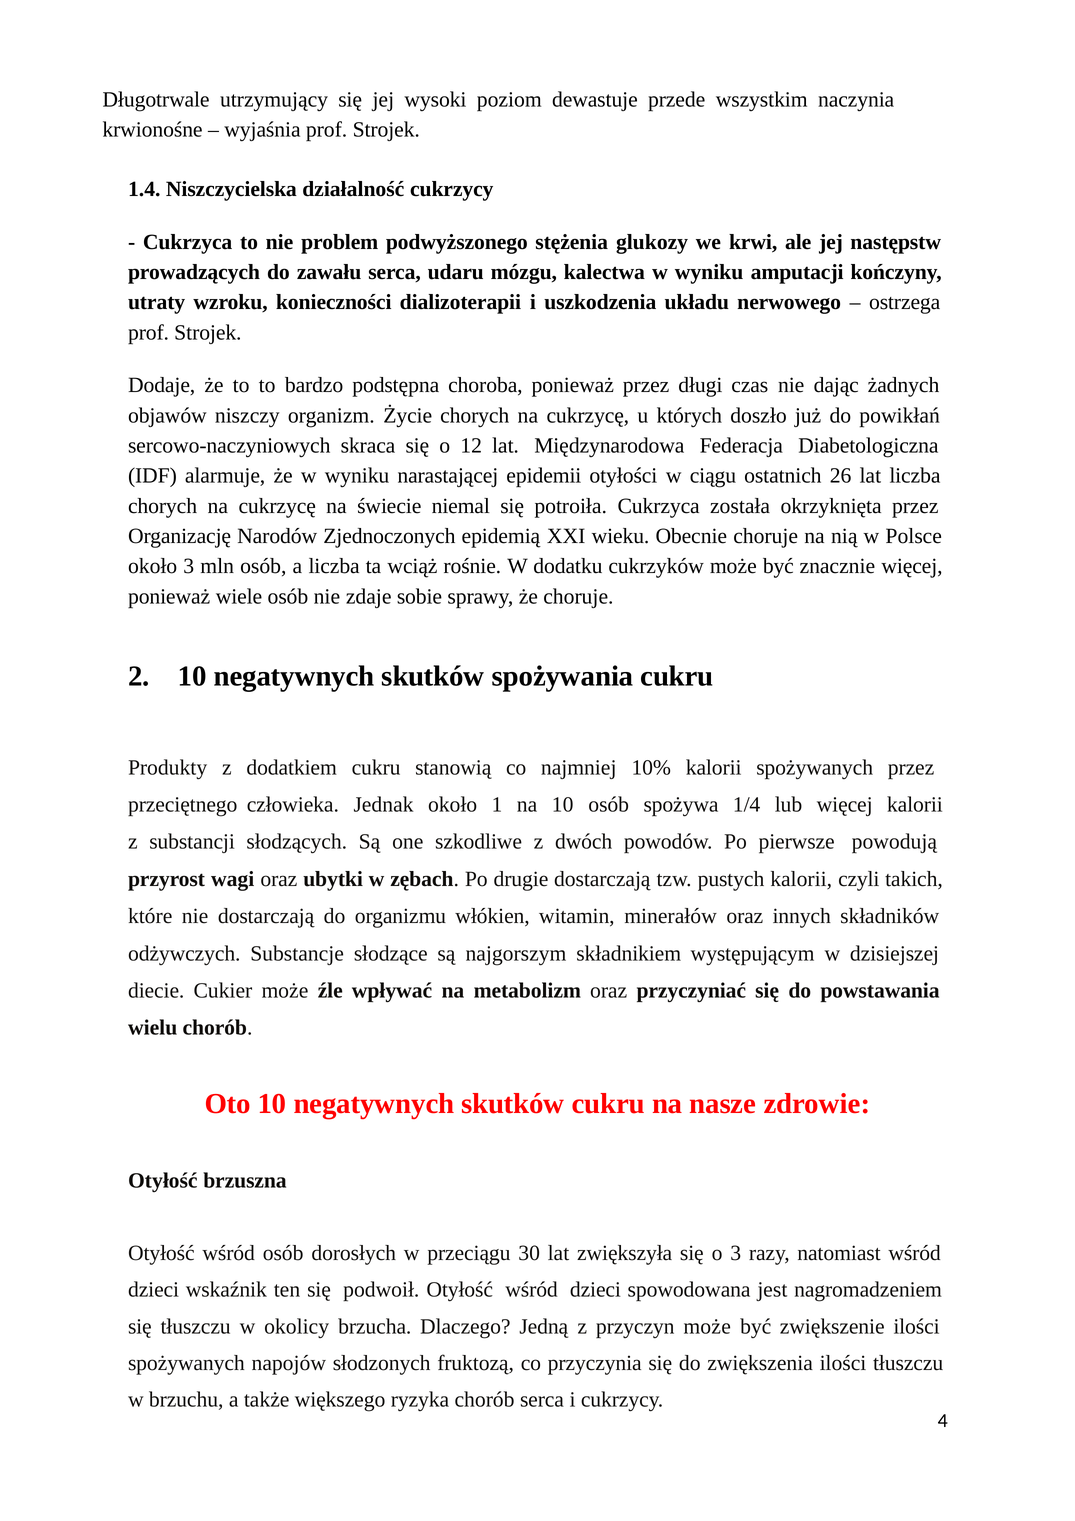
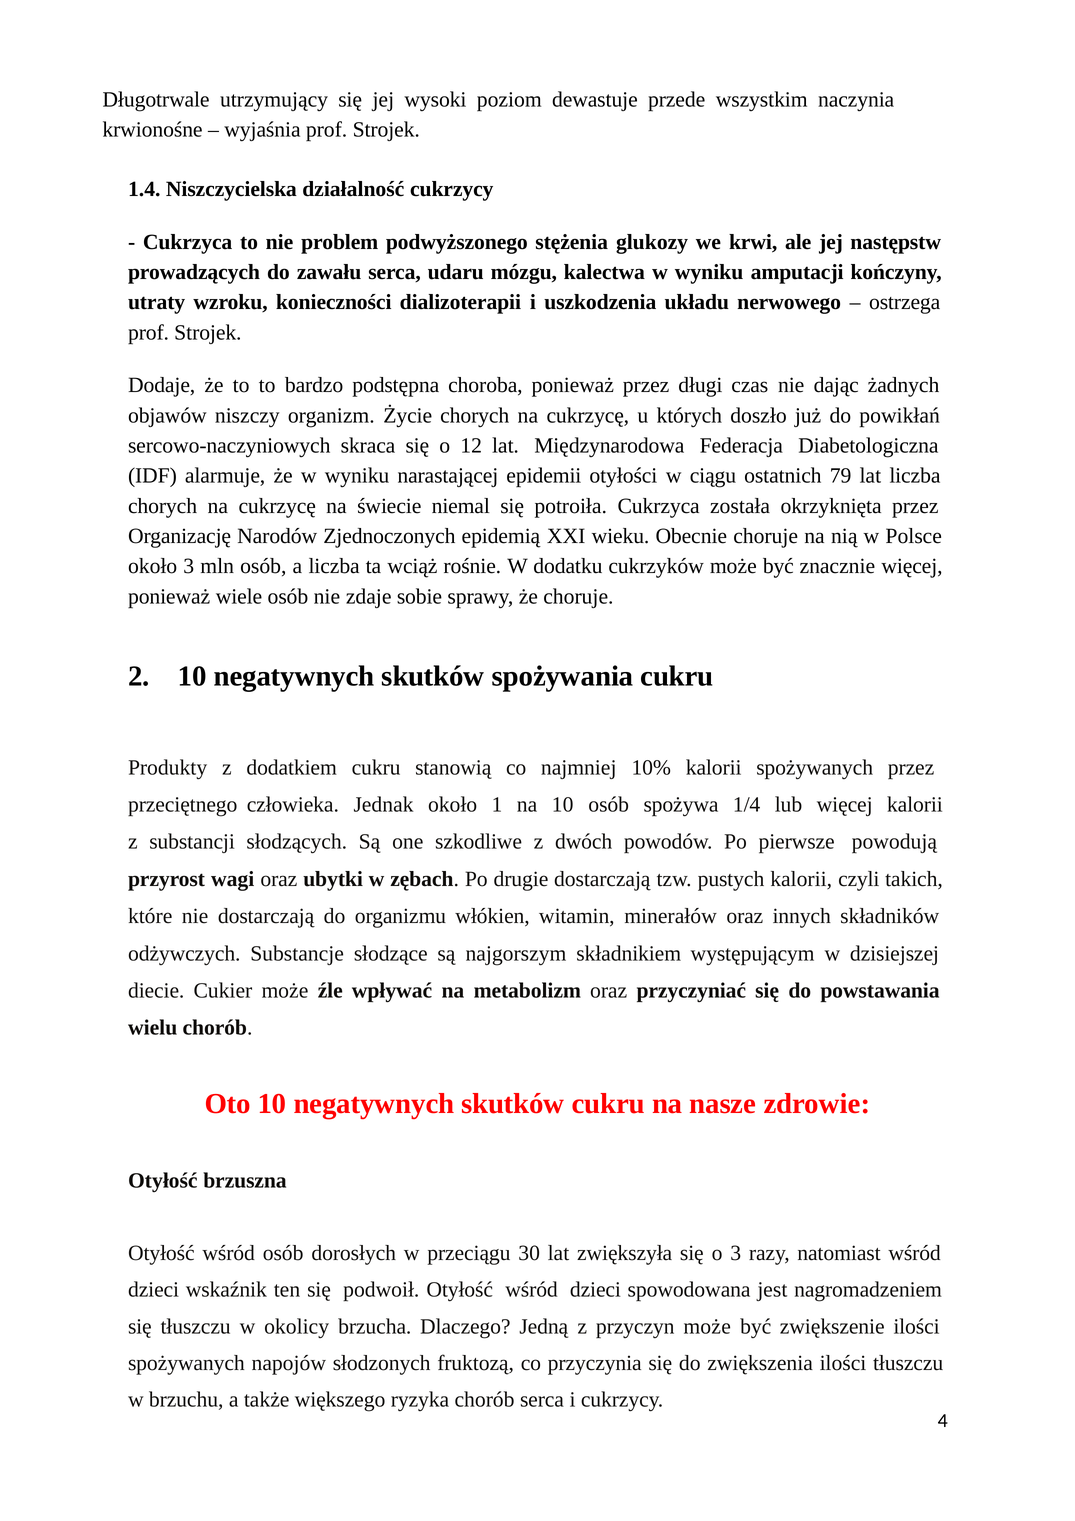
26: 26 -> 79 (841, 476)
